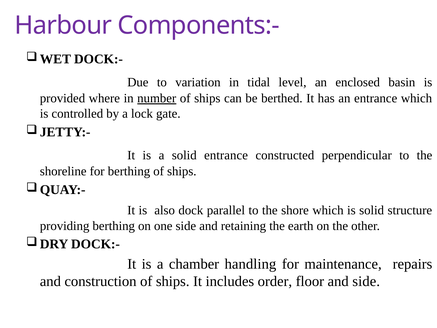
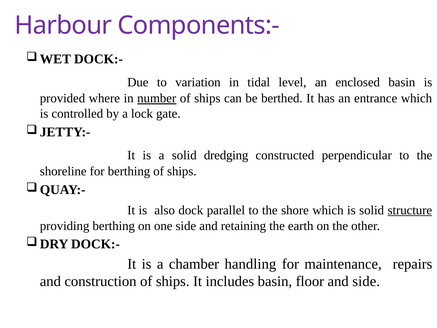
solid entrance: entrance -> dredging (226, 155)
structure underline: none -> present (410, 210)
includes order: order -> basin (275, 281)
